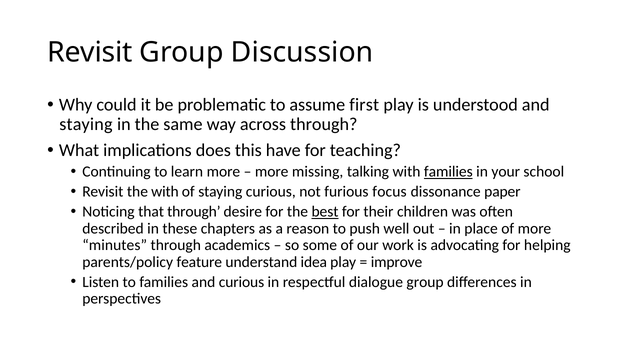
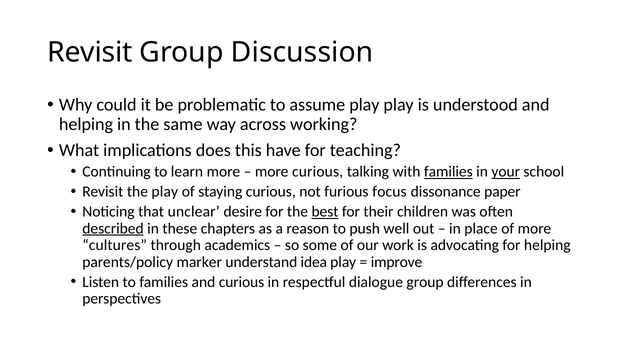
assume first: first -> play (364, 105)
staying: staying -> helping (86, 124)
across through: through -> working (324, 124)
more missing: missing -> curious (318, 172)
your underline: none -> present (506, 172)
the with: with -> play (165, 192)
that through: through -> unclear (194, 212)
described underline: none -> present (113, 229)
minutes: minutes -> cultures (115, 245)
feature: feature -> marker (199, 262)
